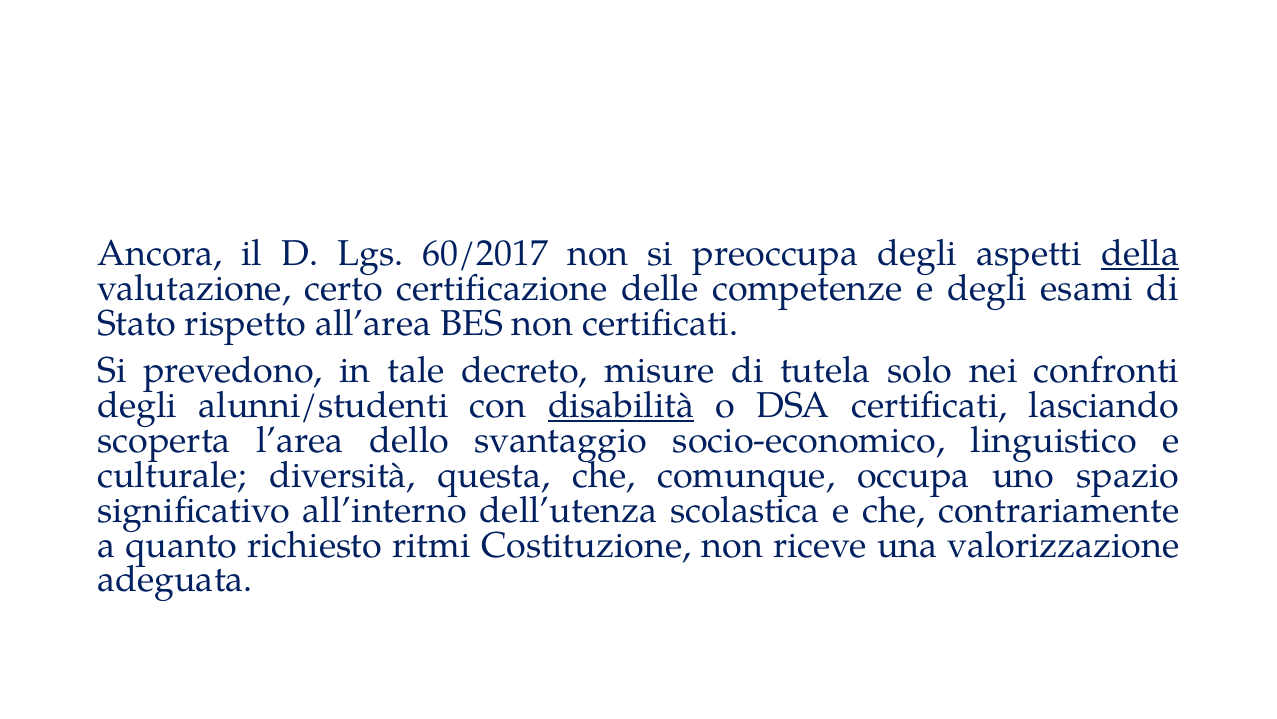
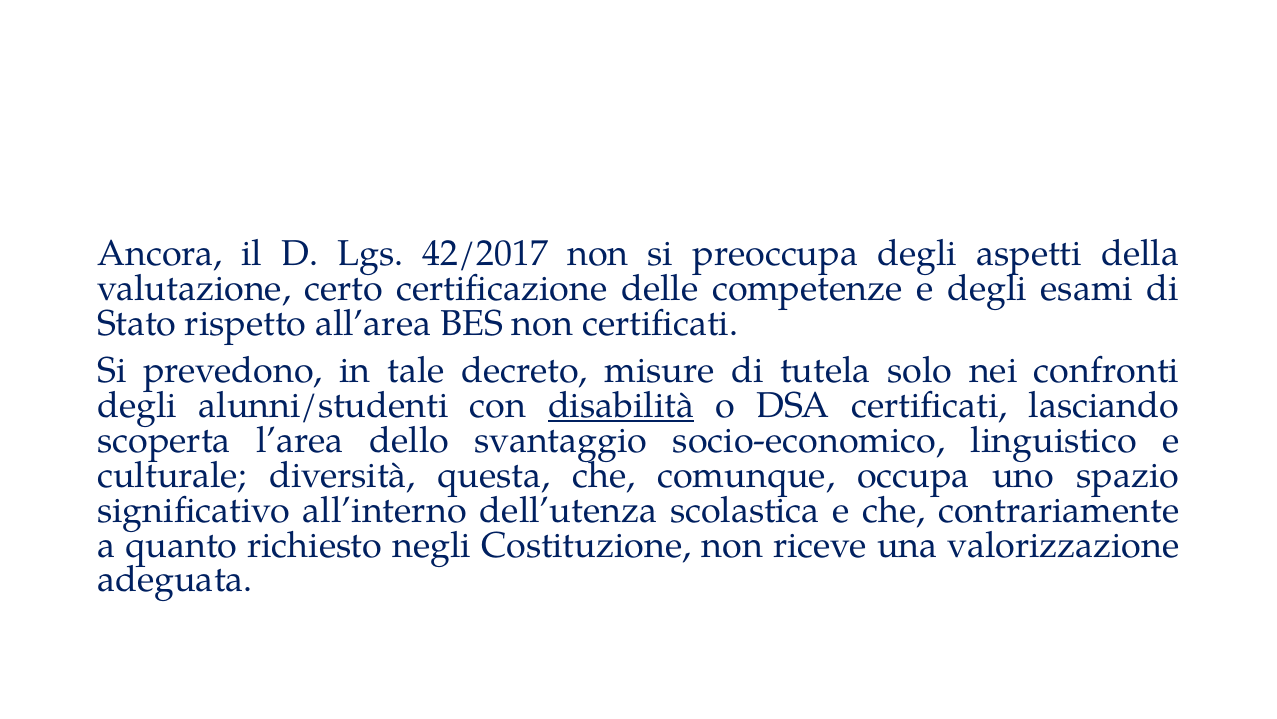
60/2017: 60/2017 -> 42/2017 (485, 253)
della underline: present -> none (1140, 253)
ritmi: ritmi -> negli (432, 545)
